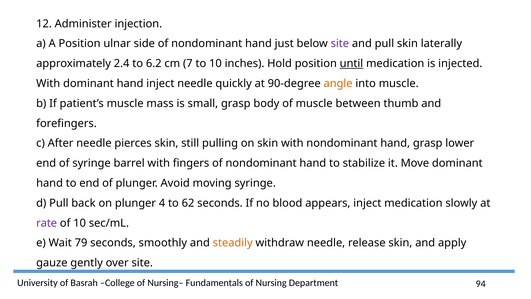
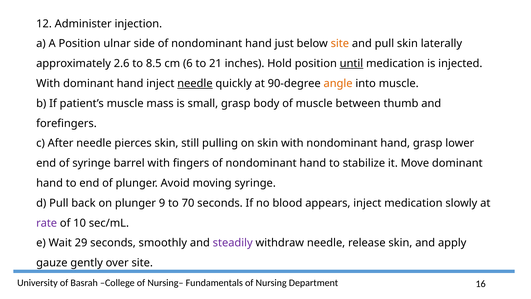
site colour: purple -> orange (340, 44)
2.4: 2.4 -> 2.6 (122, 64)
6.2: 6.2 -> 8.5 (154, 64)
7: 7 -> 6 (188, 64)
to 10: 10 -> 21 (215, 64)
needle underline: none -> present (195, 83)
4: 4 -> 9 (162, 203)
62: 62 -> 70 (188, 203)
79: 79 -> 29 (81, 243)
steadily colour: orange -> purple (233, 243)
94: 94 -> 16 (481, 284)
